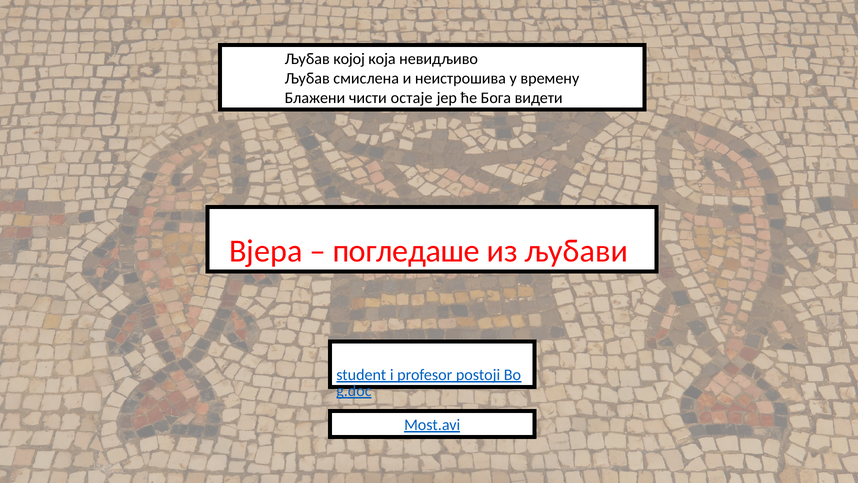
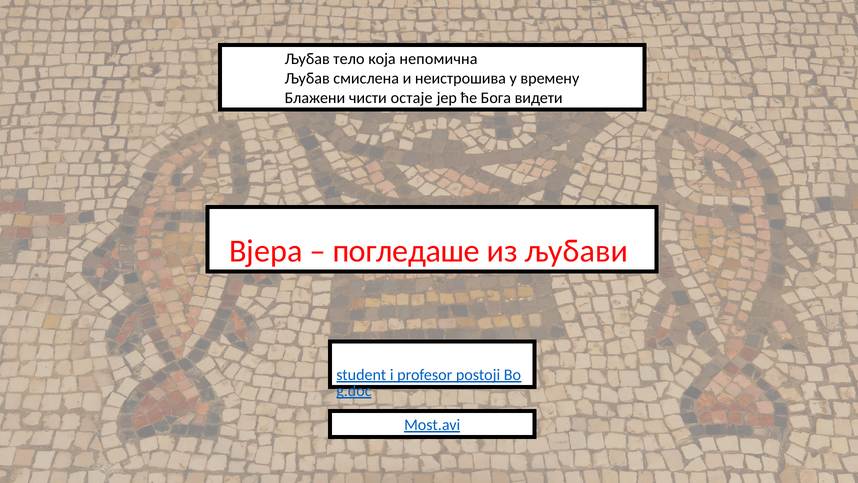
којој: којој -> тело (349, 59)
невидљиво: невидљиво -> непомична (439, 59)
